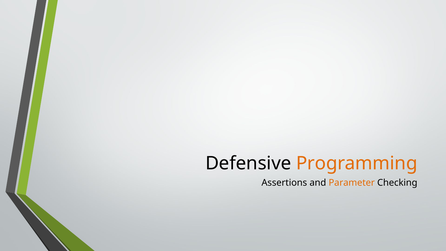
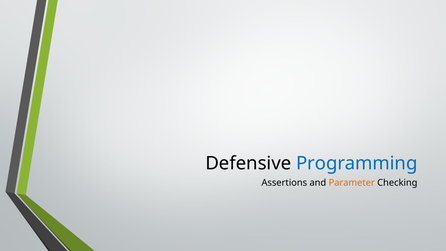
Programming colour: orange -> blue (357, 163)
